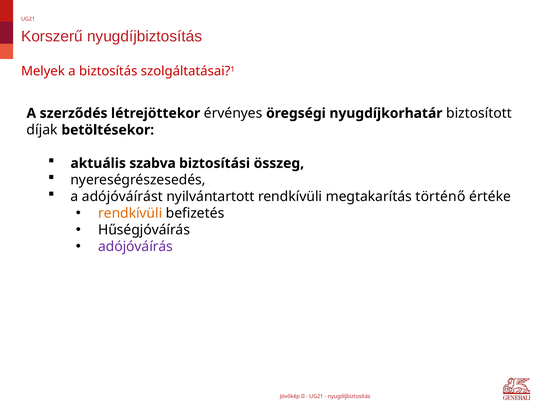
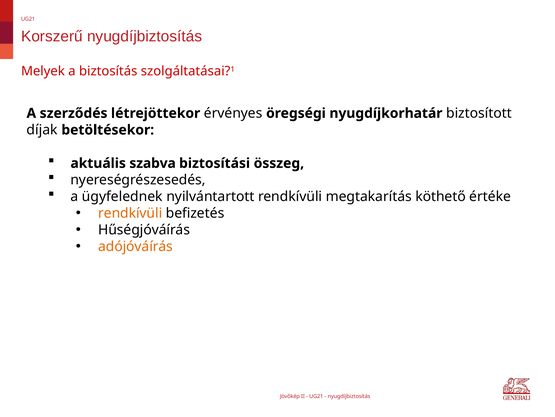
adójóváírást: adójóváírást -> ügyfelednek (122, 196)
történő: történő -> köthető (441, 196)
adójóváírás colour: purple -> orange (136, 246)
